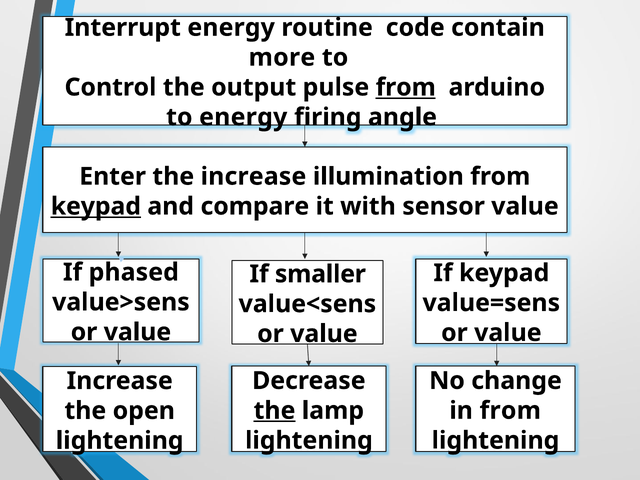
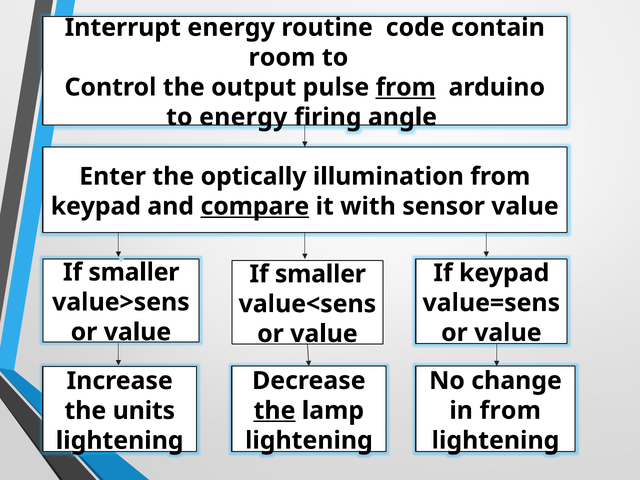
more: more -> room (282, 57)
the increase: increase -> optically (254, 176)
keypad underline: present -> none (96, 206)
compare underline: none -> present (255, 206)
phased: phased -> smaller (134, 272)
open: open -> units (144, 411)
